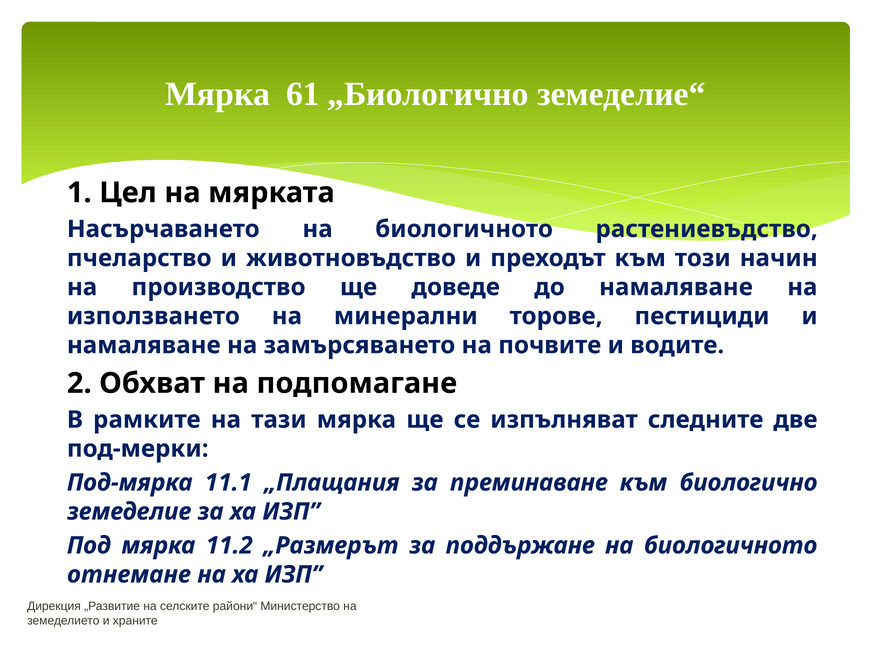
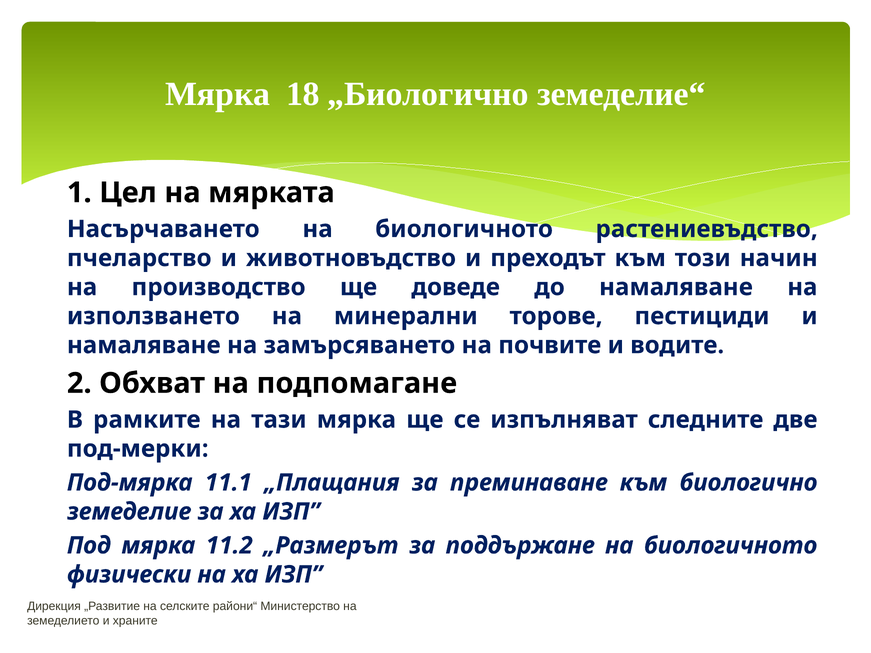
61: 61 -> 18 (303, 94)
отнемане: отнемане -> физически (129, 575)
